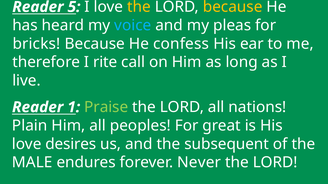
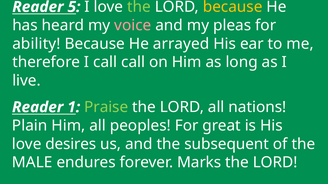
the colour: yellow -> light green (139, 7)
voice colour: light blue -> pink (133, 25)
bricks: bricks -> ability (36, 44)
confess: confess -> arrayed (181, 44)
I rite: rite -> call (105, 62)
Never: Never -> Marks (199, 163)
